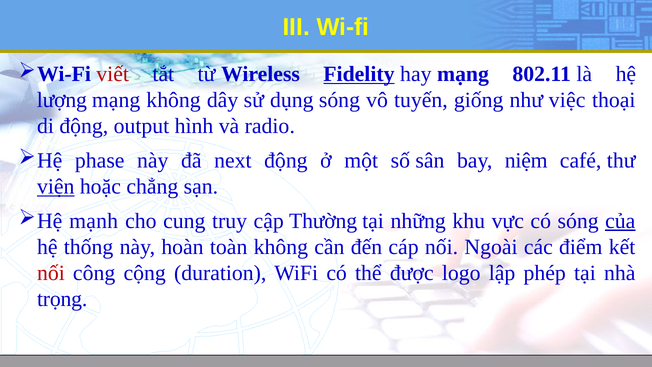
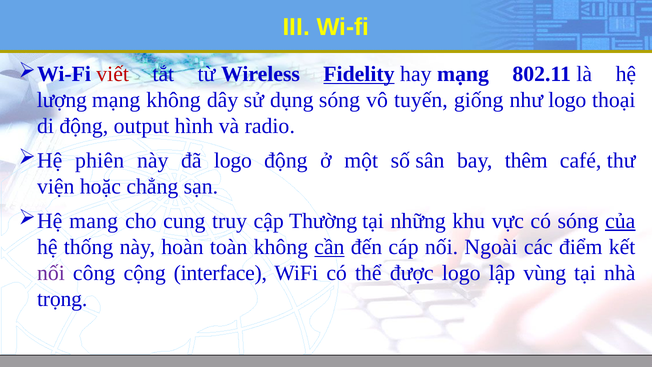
như việc: việc -> logo (567, 100)
phase: phase -> phiên (100, 160)
đã next: next -> logo (233, 160)
niệm: niệm -> thêm (526, 160)
viện underline: present -> none (56, 187)
mạnh: mạnh -> mang (94, 221)
cần underline: none -> present (329, 247)
nối colour: red -> purple (51, 273)
duration: duration -> interface (220, 273)
phép: phép -> vùng (545, 273)
